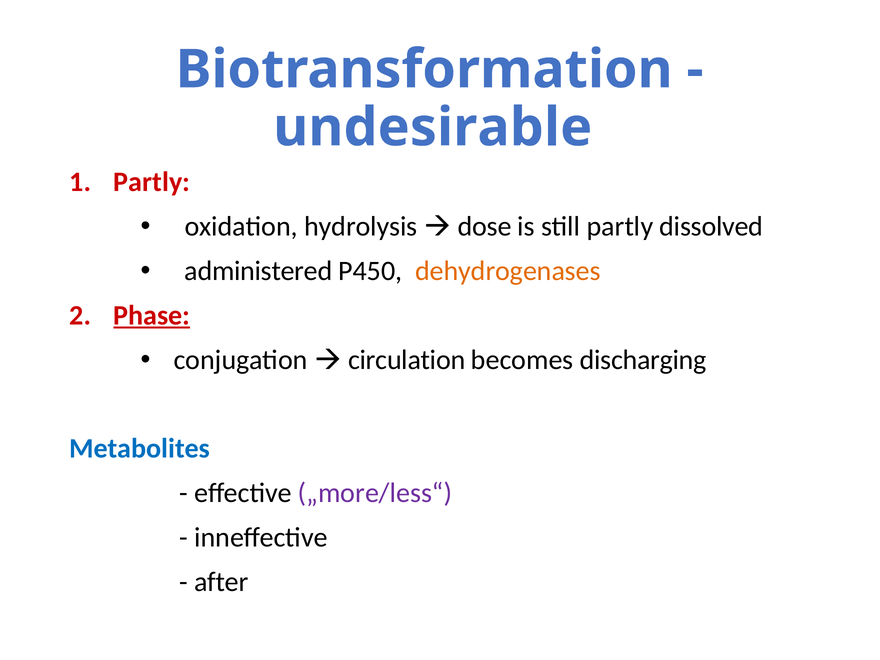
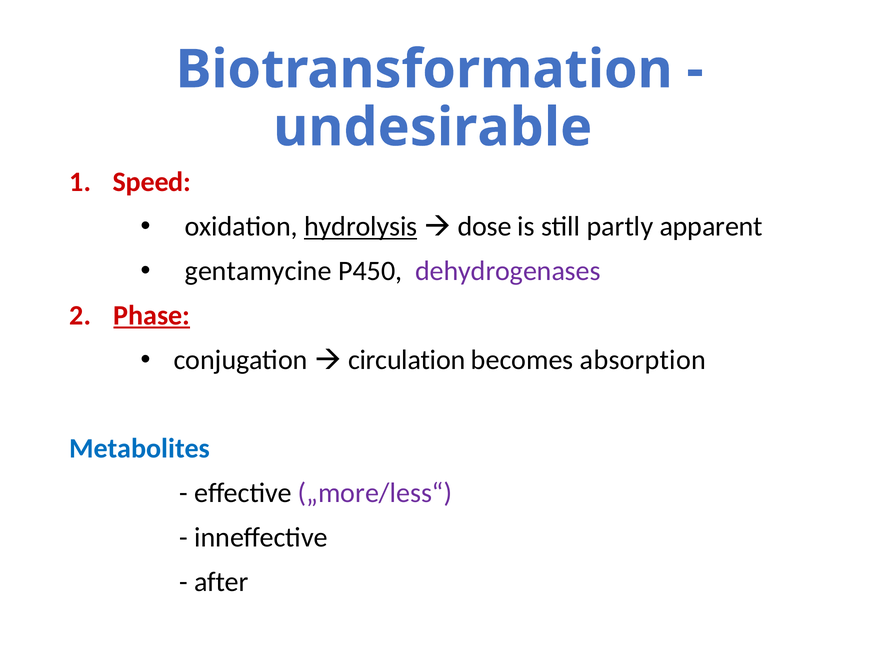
Partly: Partly -> Speed (152, 182)
hydrolysis underline: none -> present (361, 227)
dissolved: dissolved -> apparent (711, 227)
administered: administered -> gentamycine (258, 271)
dehydrogenases colour: orange -> purple (508, 271)
discharging: discharging -> absorption (643, 360)
